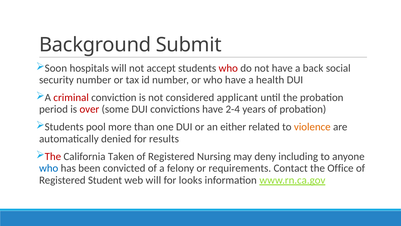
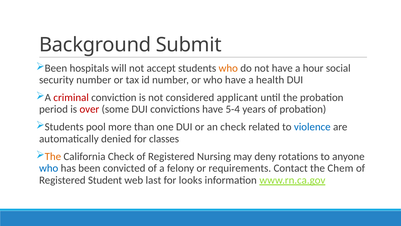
Soon: Soon -> Been (56, 68)
who colour: red -> orange (228, 68)
back: back -> hour (313, 68)
2-4: 2-4 -> 5-4 (233, 109)
an either: either -> check (233, 127)
violence colour: orange -> blue (312, 127)
results: results -> classes (164, 139)
The colour: red -> orange (53, 156)
California Taken: Taken -> Check (121, 156)
including: including -> rotations (298, 156)
Office: Office -> Chem (340, 168)
web will: will -> last (153, 180)
